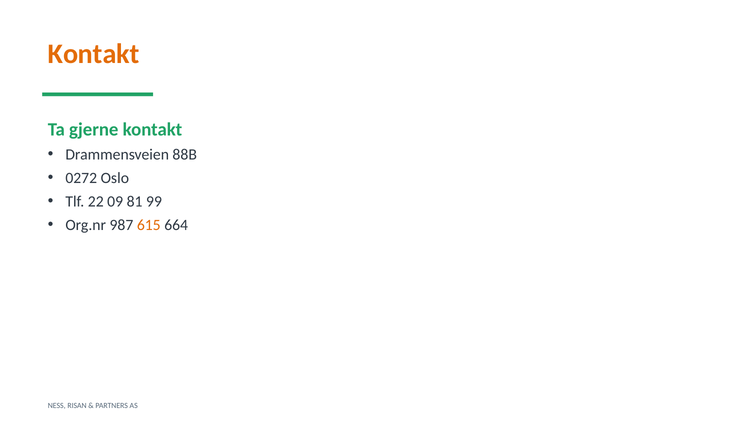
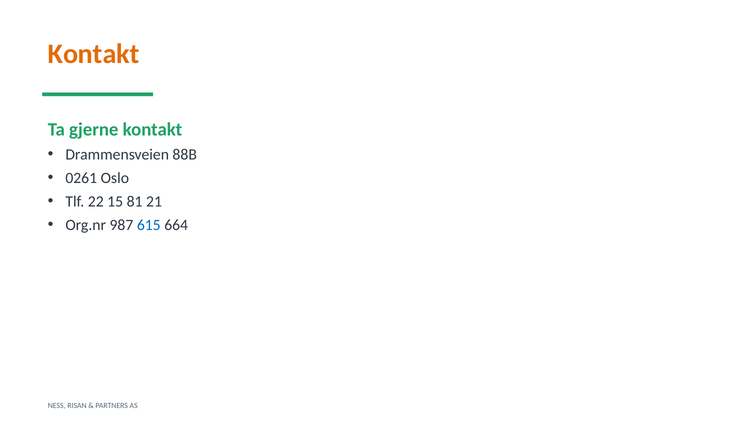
0272: 0272 -> 0261 (81, 178)
09: 09 -> 15 (115, 201)
99: 99 -> 21 (154, 201)
615 colour: orange -> blue (149, 225)
